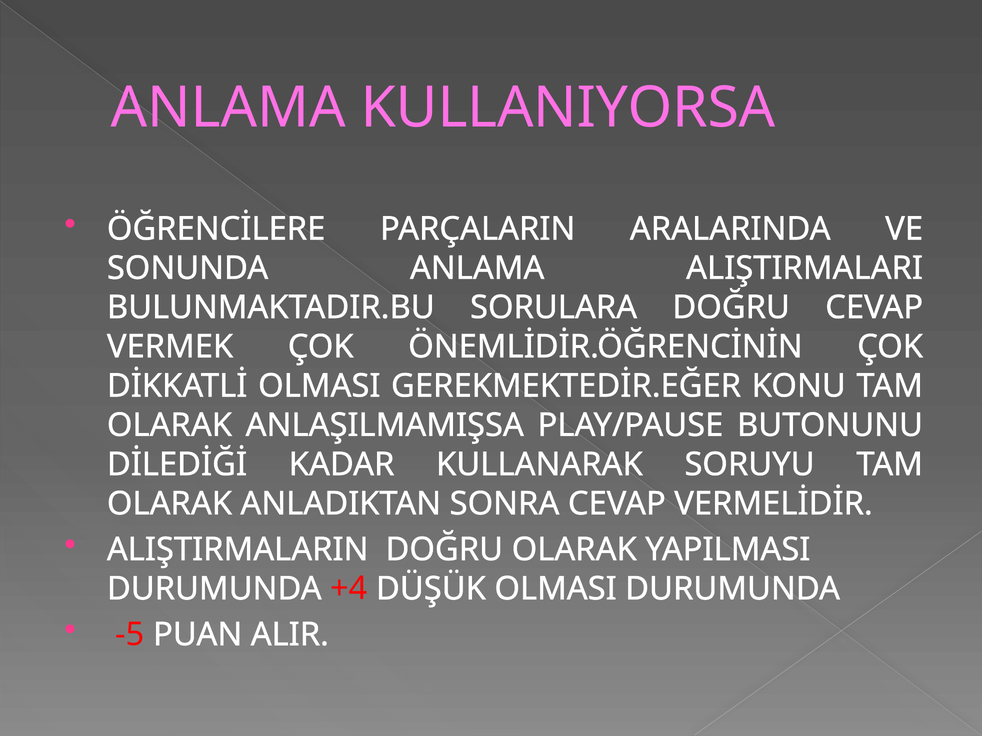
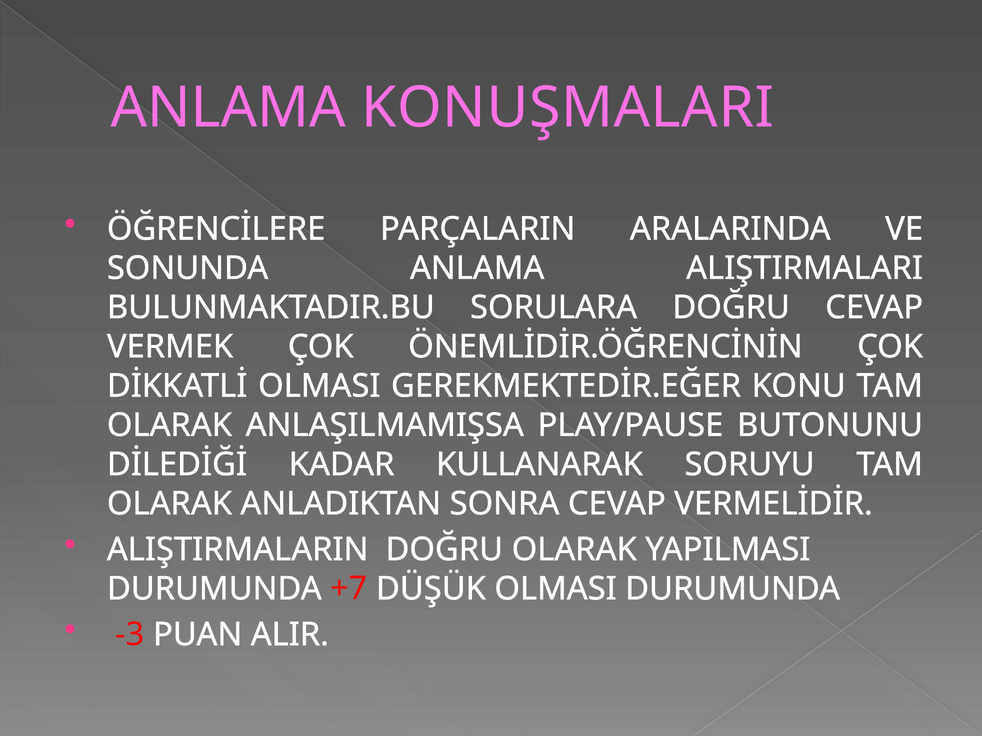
KULLANIYORSA: KULLANIYORSA -> KONUŞMALARI (568, 108)
+4: +4 -> +7 (349, 589)
-5: -5 -> -3 (130, 635)
